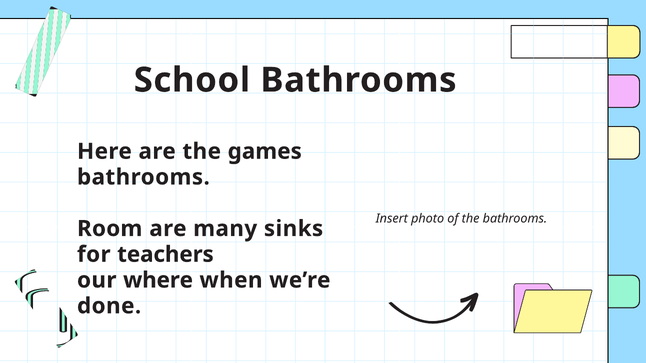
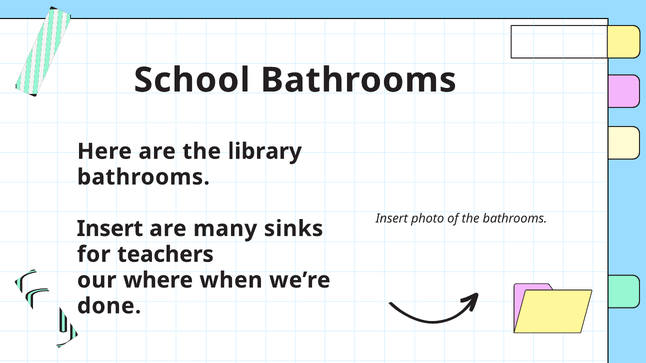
games: games -> library (265, 152)
Room: Room -> Insert (110, 229)
